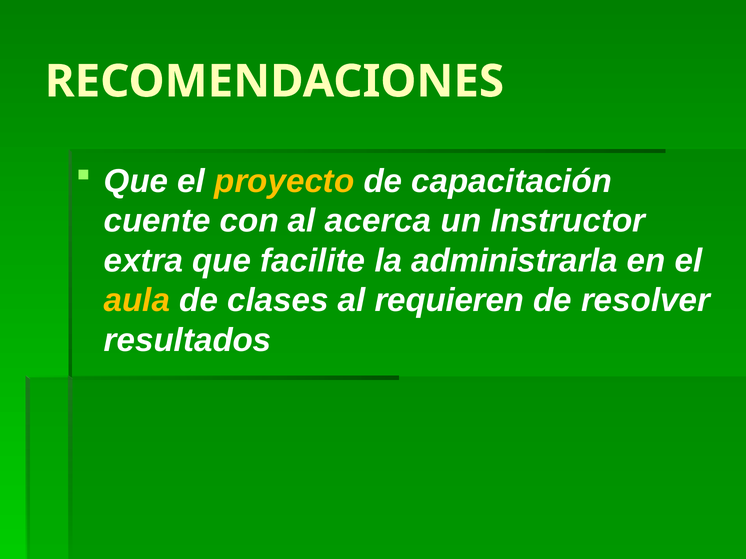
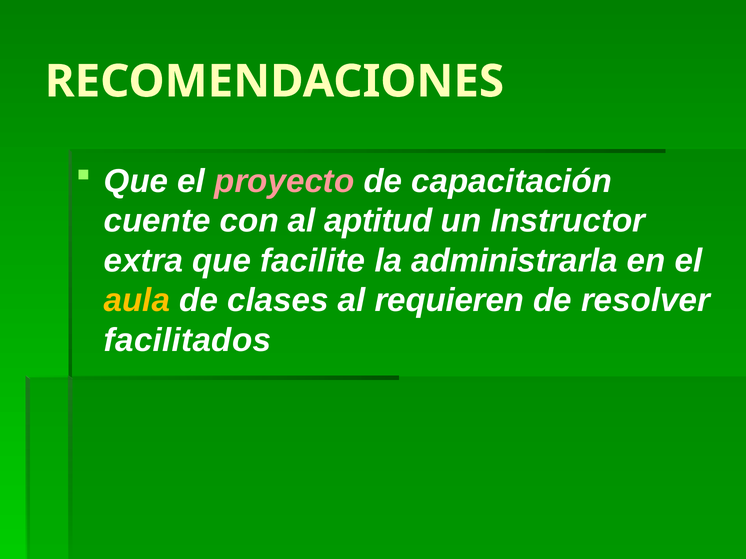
proyecto colour: yellow -> pink (284, 181)
acerca: acerca -> aptitud (378, 221)
resultados: resultados -> facilitados (187, 341)
